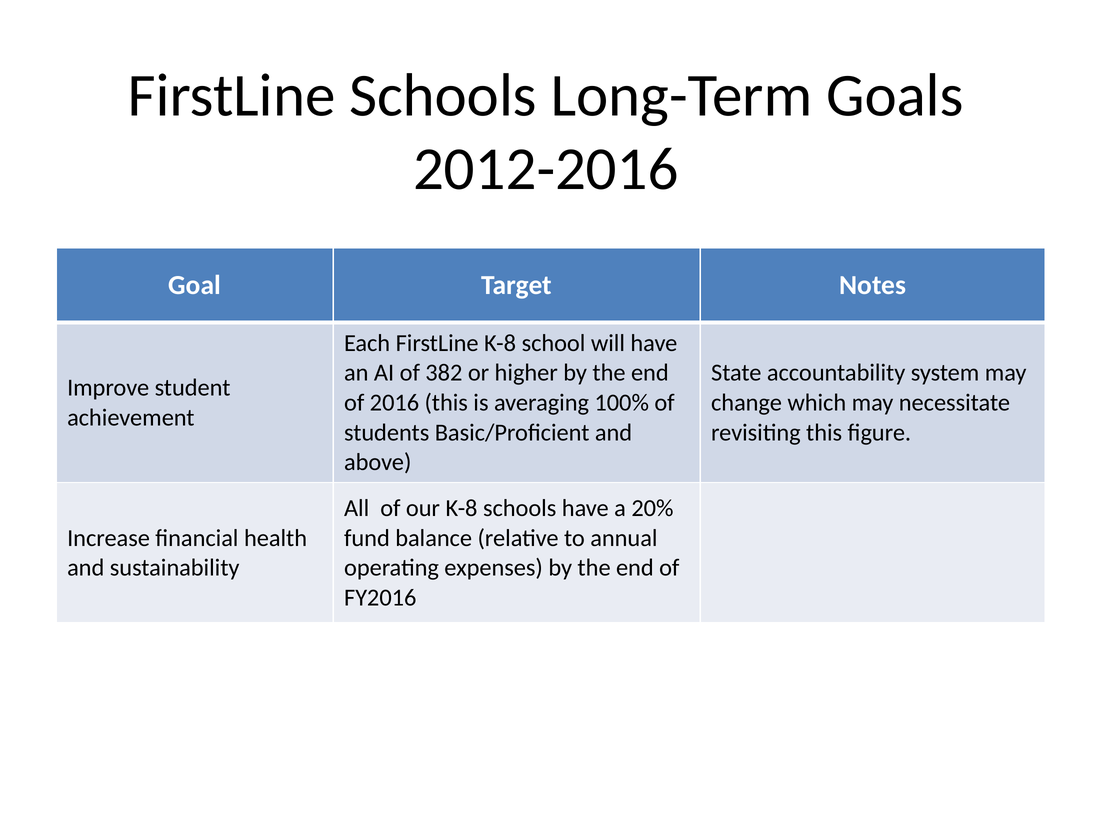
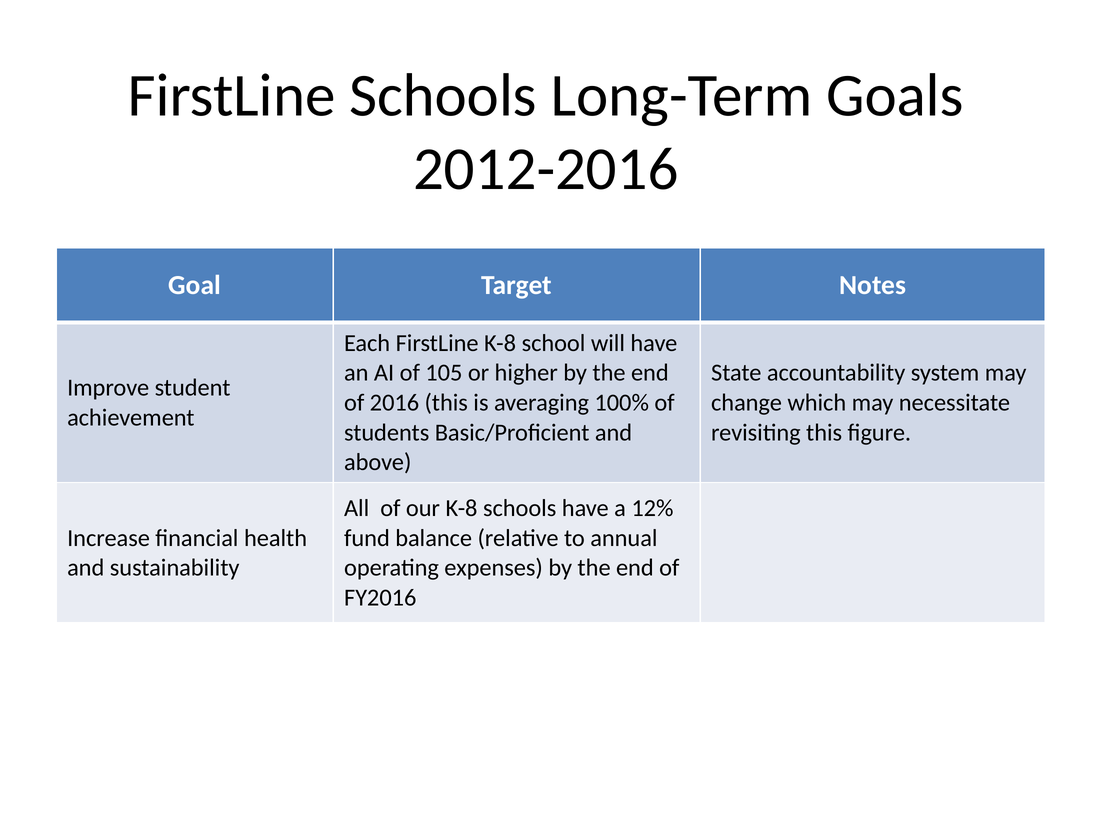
382: 382 -> 105 (444, 373)
20%: 20% -> 12% (652, 508)
